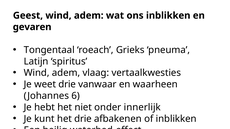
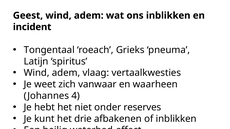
gevaren: gevaren -> incident (32, 27)
weet drie: drie -> zich (67, 85)
6: 6 -> 4 (76, 96)
innerlijk: innerlijk -> reserves (142, 108)
